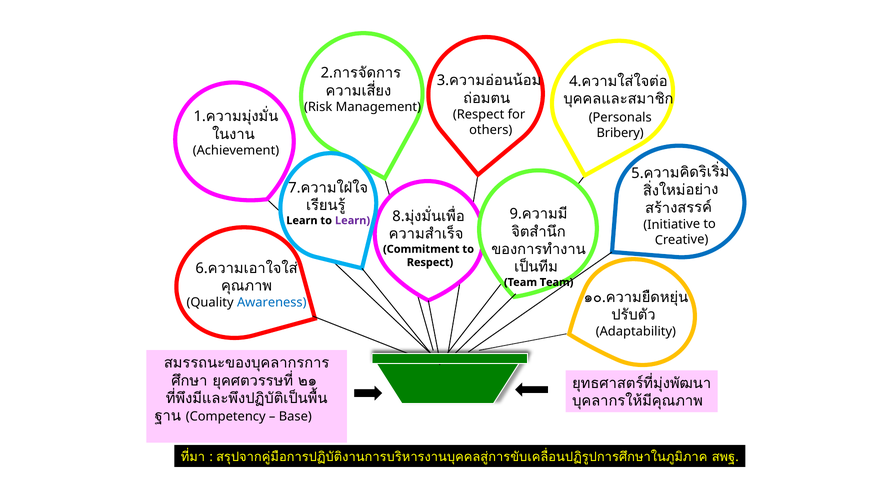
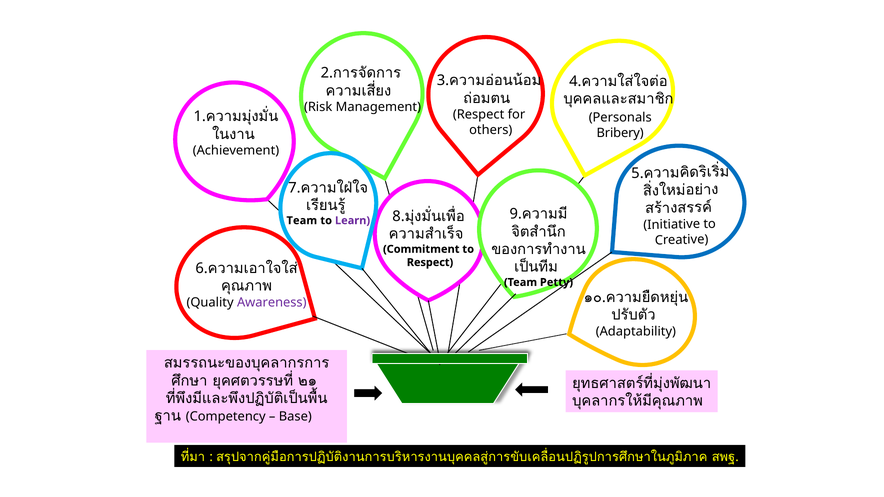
Learn: Learn -> Team (302, 221)
Team Team: Team -> Petty (556, 282)
Awareness colour: blue -> purple (272, 303)
